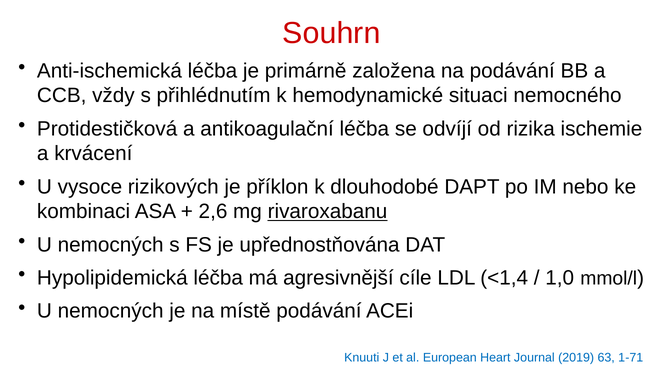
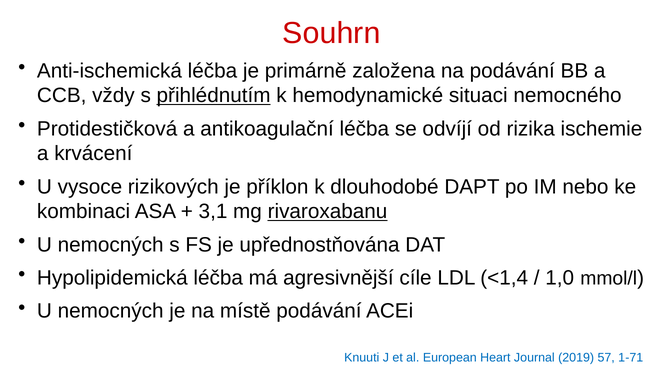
přihlédnutím underline: none -> present (214, 96)
2,6: 2,6 -> 3,1 (213, 212)
63: 63 -> 57 (606, 358)
